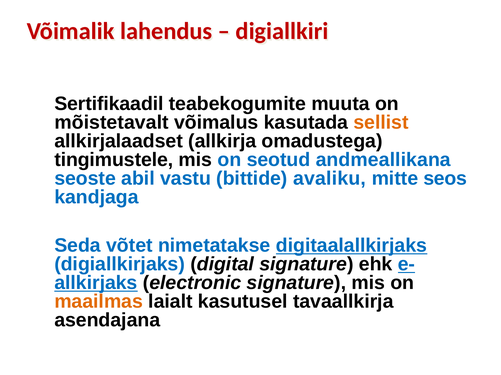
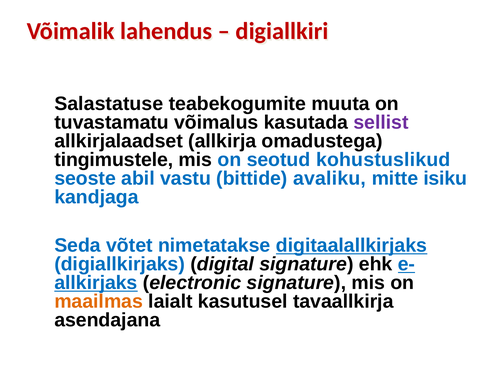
Sertifikaadil: Sertifikaadil -> Salastatuse (109, 104)
mõistetavalt: mõistetavalt -> tuvastamatu (112, 123)
sellist colour: orange -> purple (381, 123)
andmeallikana: andmeallikana -> kohustuslikud (383, 160)
seos: seos -> isiku (445, 179)
